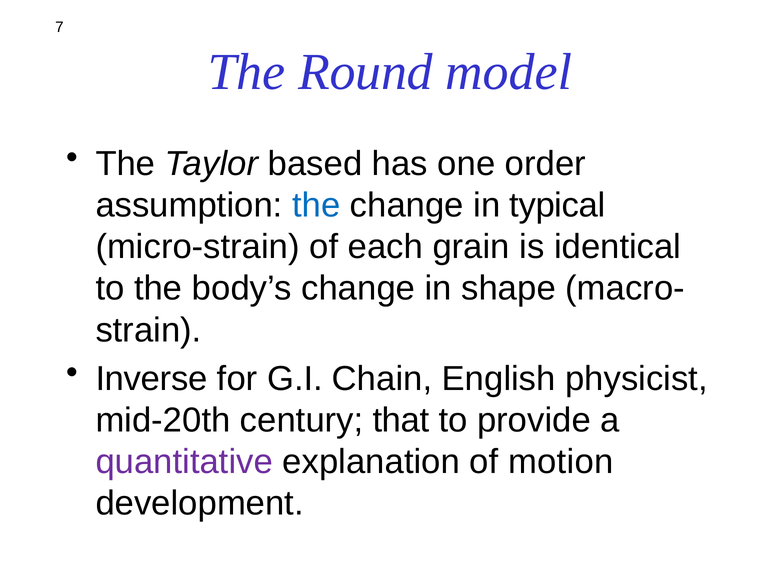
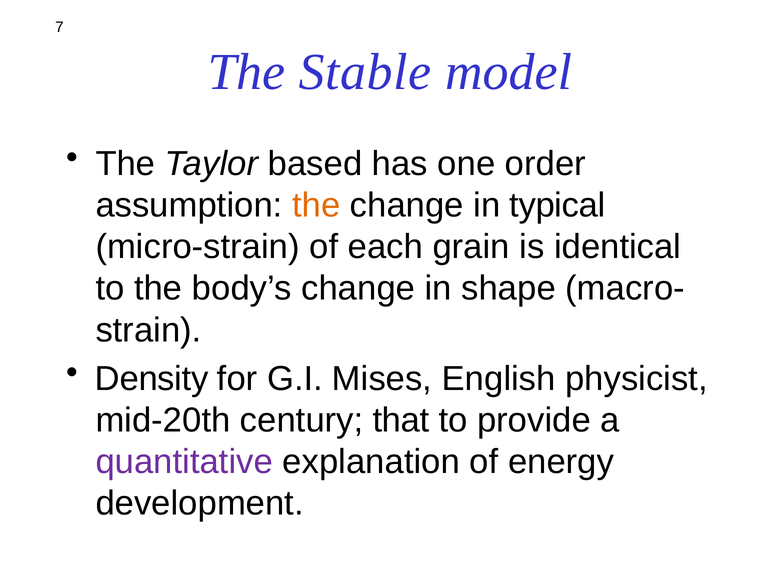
Round: Round -> Stable (365, 72)
the colour: blue -> orange (316, 205)
Inverse: Inverse -> Density (152, 379)
Chain: Chain -> Mises (382, 379)
motion: motion -> energy (561, 462)
